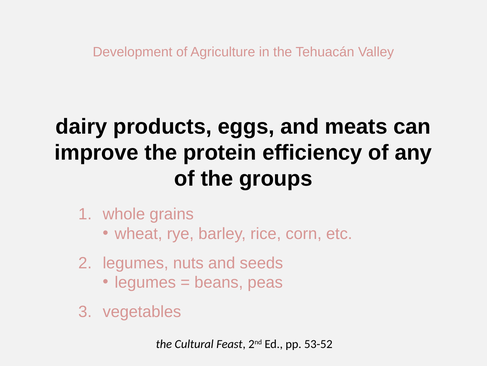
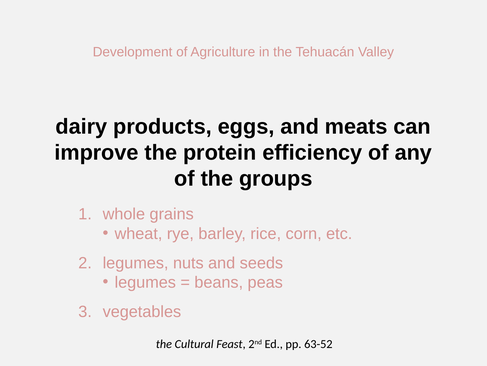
53-52: 53-52 -> 63-52 (318, 343)
